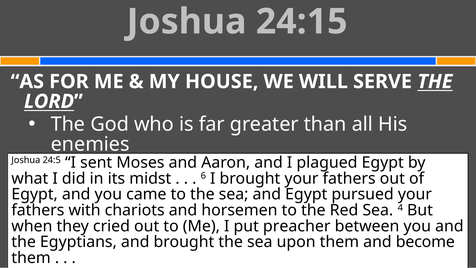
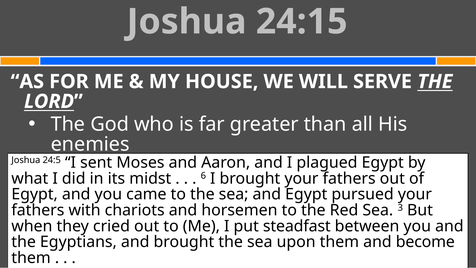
4: 4 -> 3 (400, 207)
preacher: preacher -> steadfast (297, 226)
